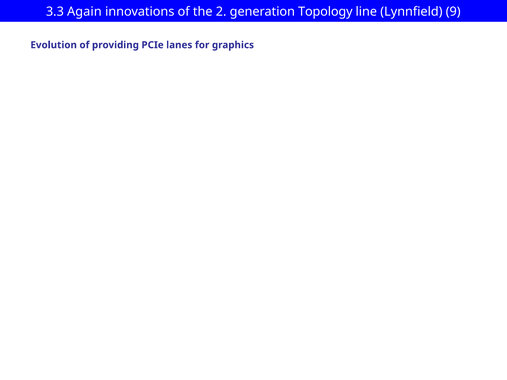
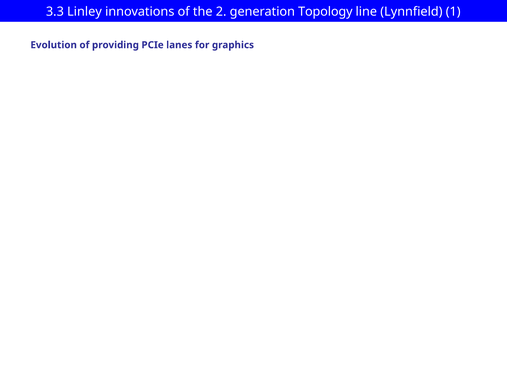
Again: Again -> Linley (84, 12)
9: 9 -> 1 (453, 12)
